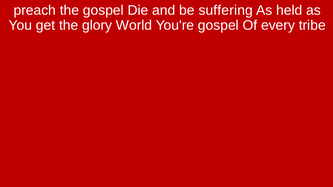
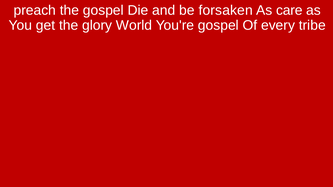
suffering: suffering -> forsaken (226, 10)
held: held -> care (289, 10)
